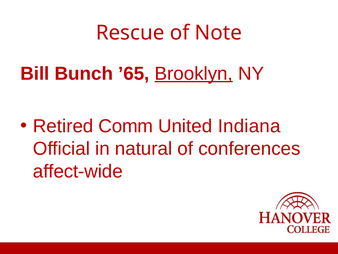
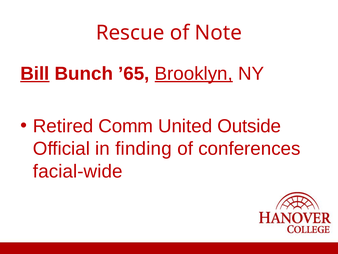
Bill underline: none -> present (35, 73)
Indiana: Indiana -> Outside (249, 126)
natural: natural -> finding (144, 148)
affect-wide: affect-wide -> facial-wide (78, 171)
